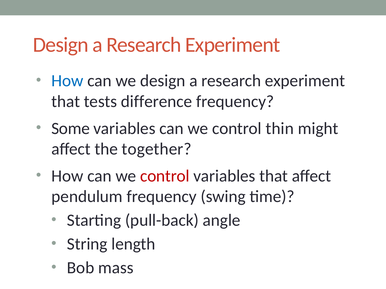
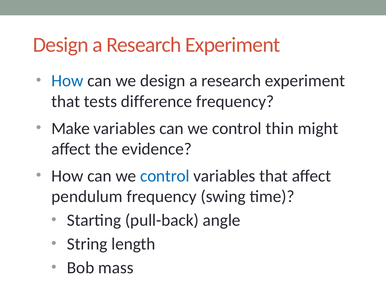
Some: Some -> Make (71, 129)
together: together -> evidence (157, 149)
control colour: red -> blue (165, 176)
